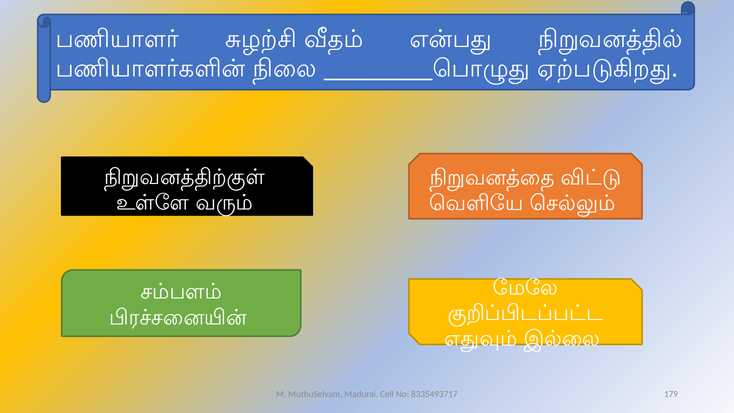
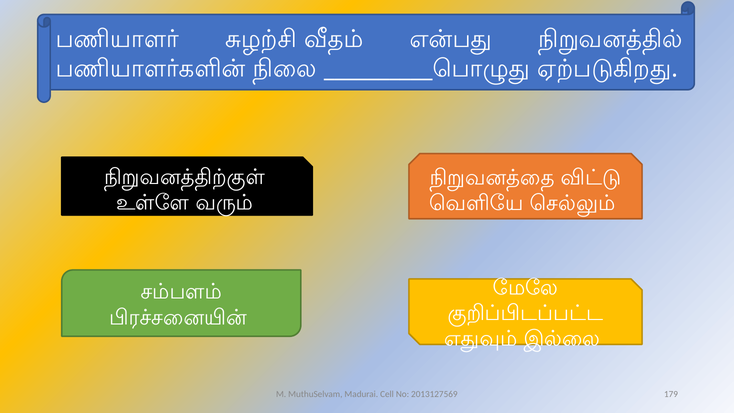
8335493717: 8335493717 -> 2013127569 (434, 394)
